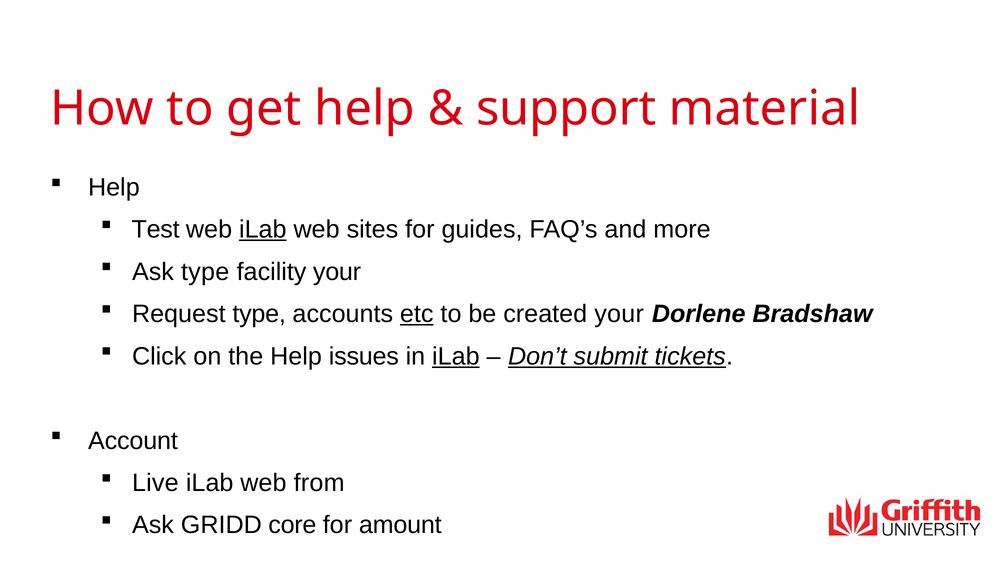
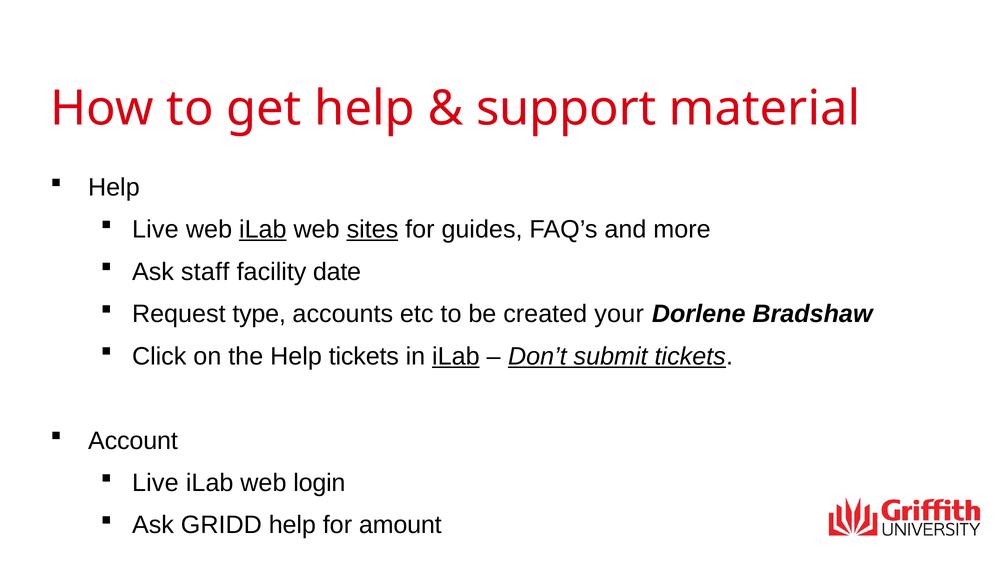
Test: Test -> Live (155, 230)
sites underline: none -> present (372, 230)
Ask type: type -> staff (205, 272)
facility your: your -> date (337, 272)
etc underline: present -> none (417, 314)
Help issues: issues -> tickets (364, 356)
from: from -> login (319, 483)
GRIDD core: core -> help (292, 525)
